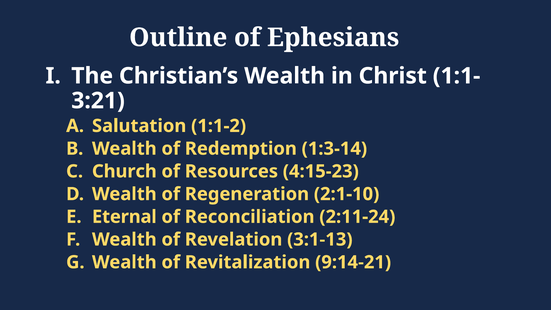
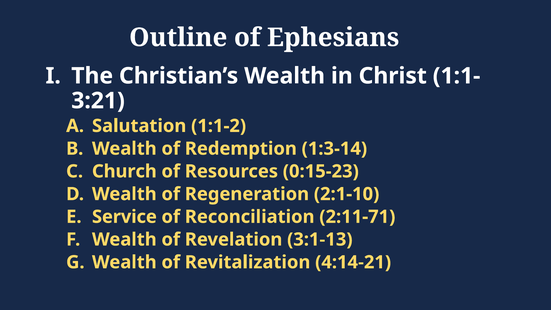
4:15-23: 4:15-23 -> 0:15-23 (321, 171)
Eternal: Eternal -> Service (124, 217)
2:11-24: 2:11-24 -> 2:11-71 (357, 217)
9:14-21: 9:14-21 -> 4:14-21 (353, 262)
